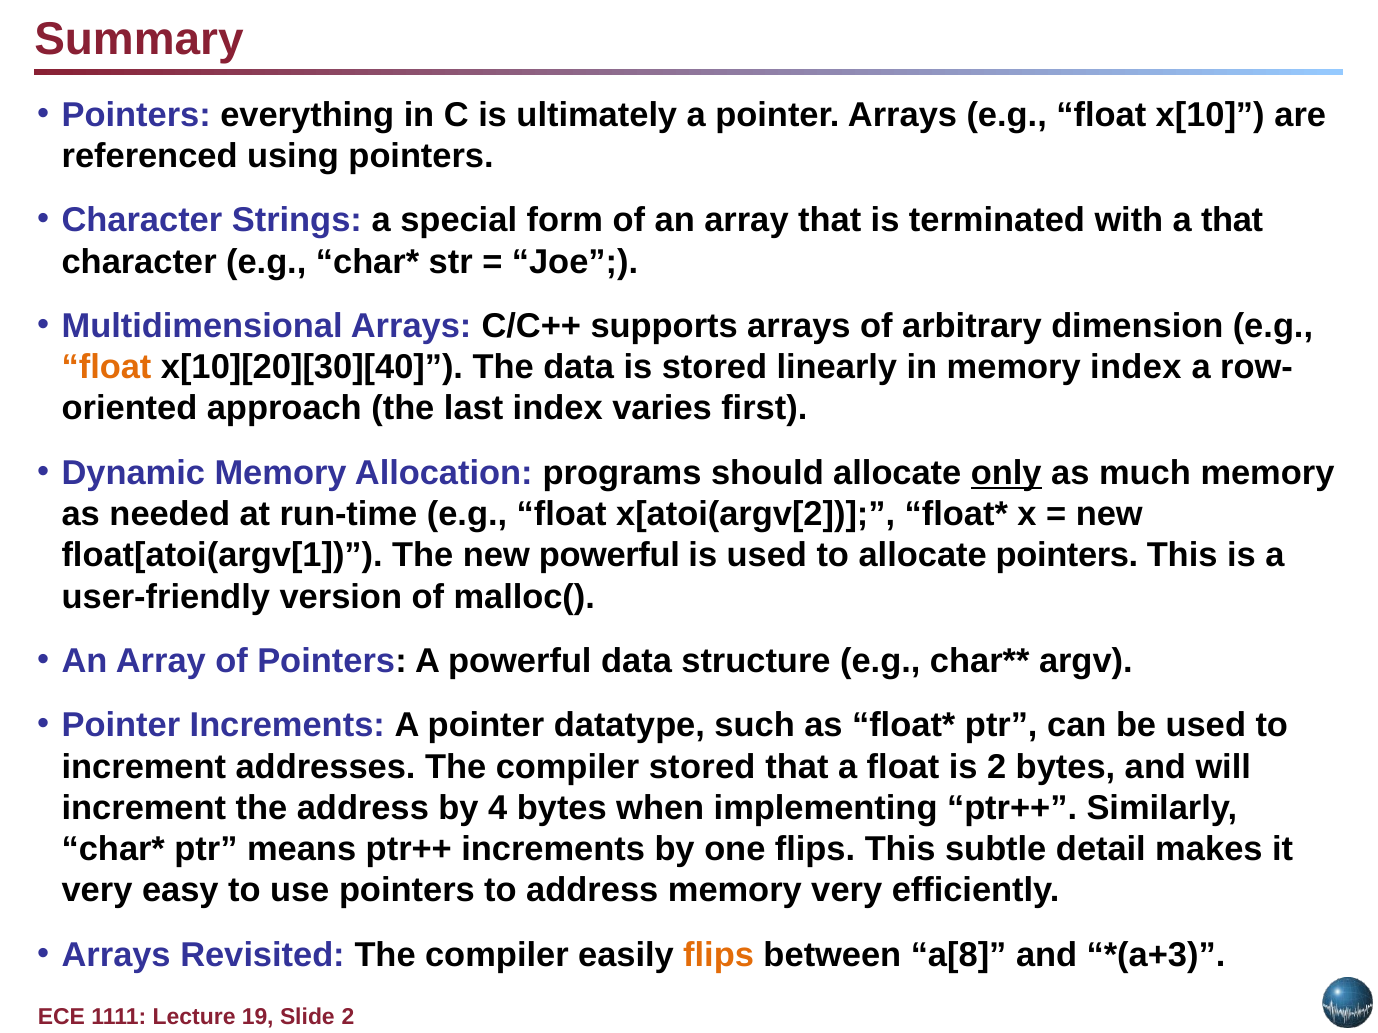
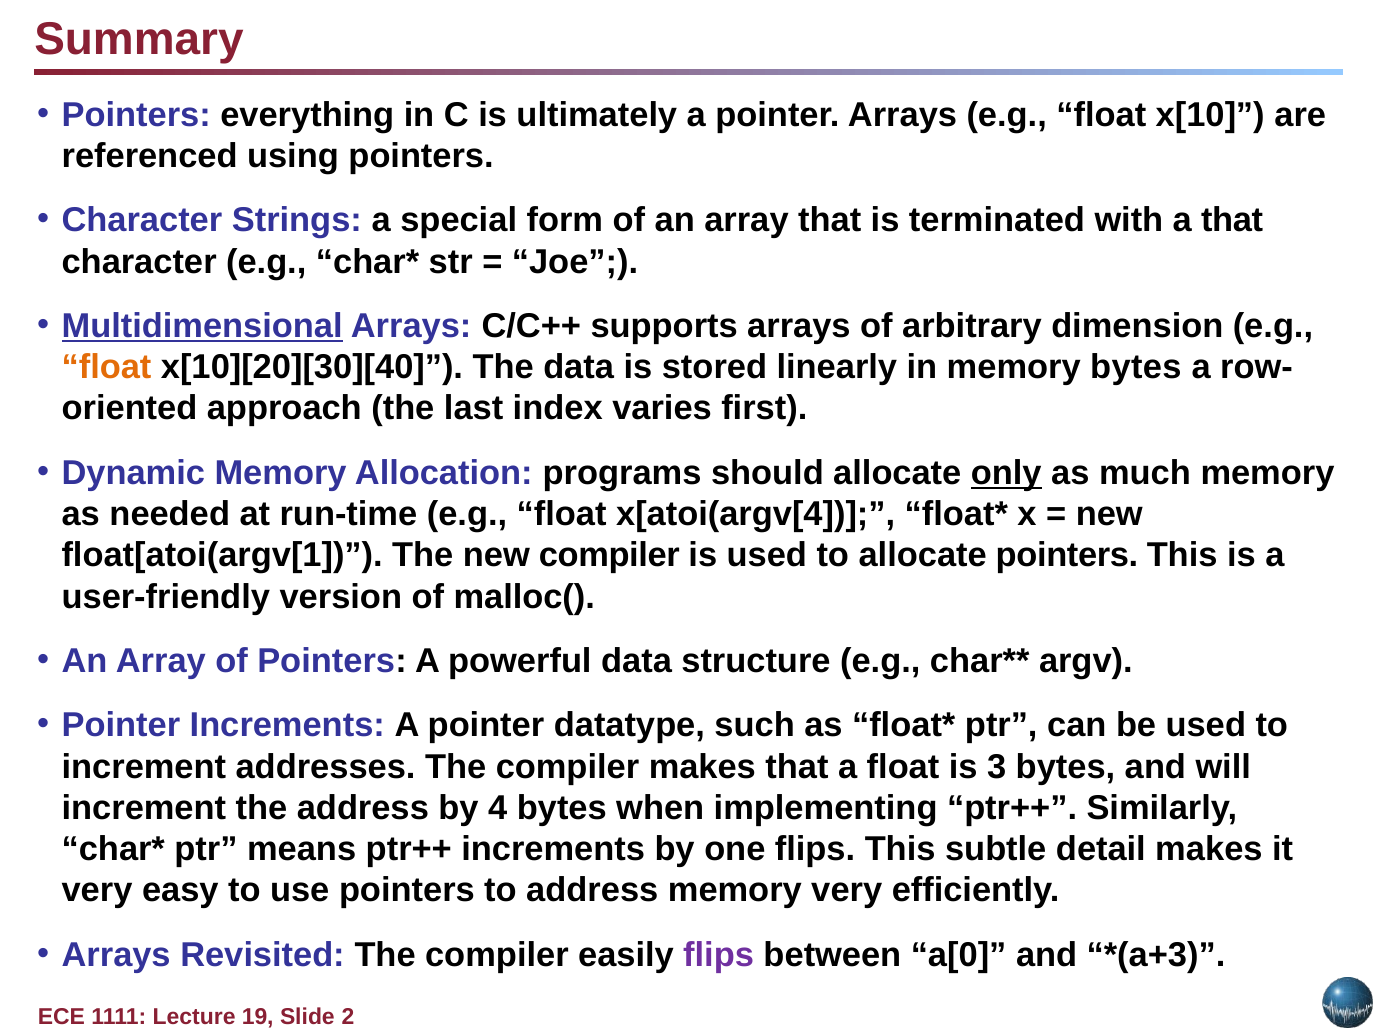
Multidimensional underline: none -> present (202, 326)
memory index: index -> bytes (1136, 367)
x[atoi(argv[2: x[atoi(argv[2 -> x[atoi(argv[4 (756, 514)
new powerful: powerful -> compiler (609, 556)
compiler stored: stored -> makes (702, 767)
is 2: 2 -> 3 (997, 767)
flips colour: orange -> purple (719, 955)
a[8: a[8 -> a[0 (959, 955)
